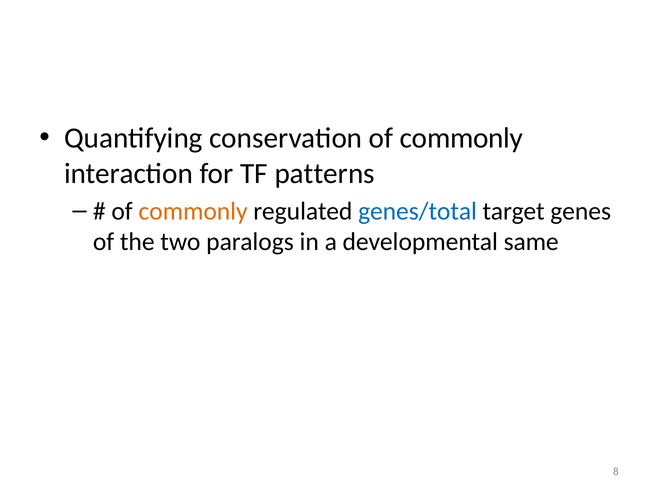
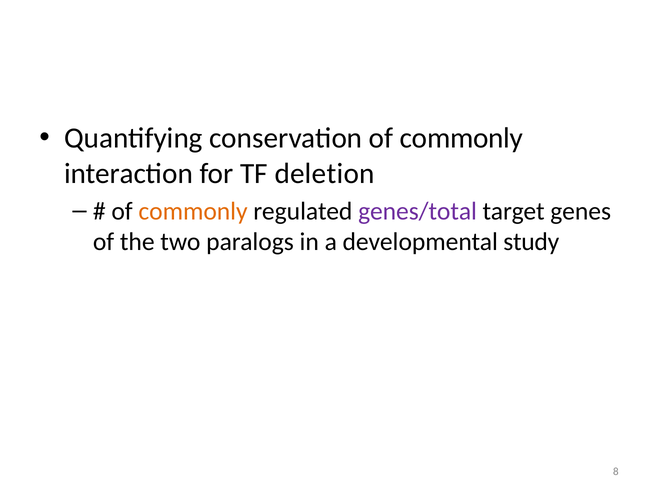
patterns: patterns -> deletion (325, 173)
genes/total colour: blue -> purple (418, 211)
same: same -> study (531, 242)
